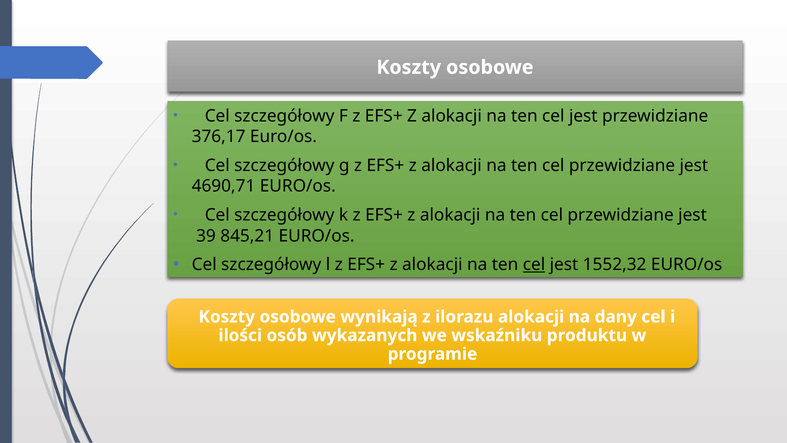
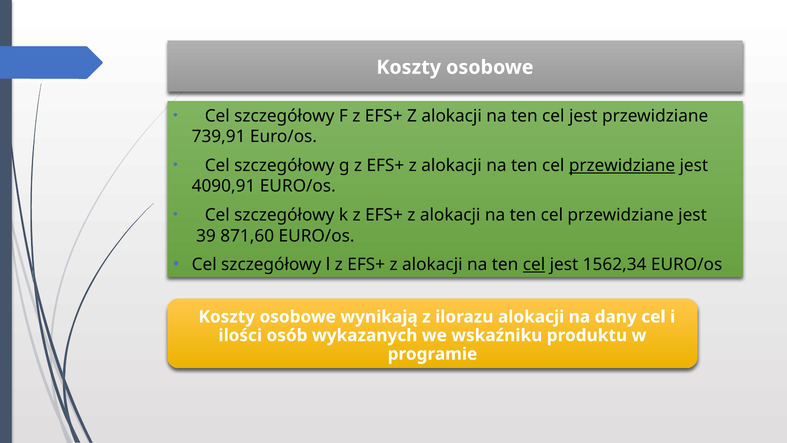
376,17: 376,17 -> 739,91 (219, 137)
przewidziane underline: none -> present (622, 166)
4690,71: 4690,71 -> 4090,91 (224, 186)
845,21: 845,21 -> 871,60 (247, 236)
1552,32: 1552,32 -> 1562,34 (615, 265)
